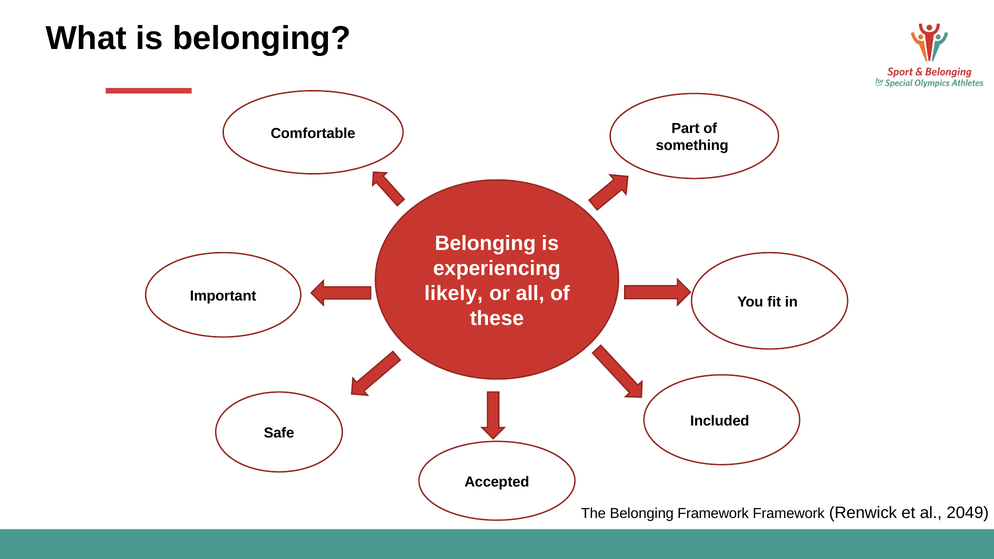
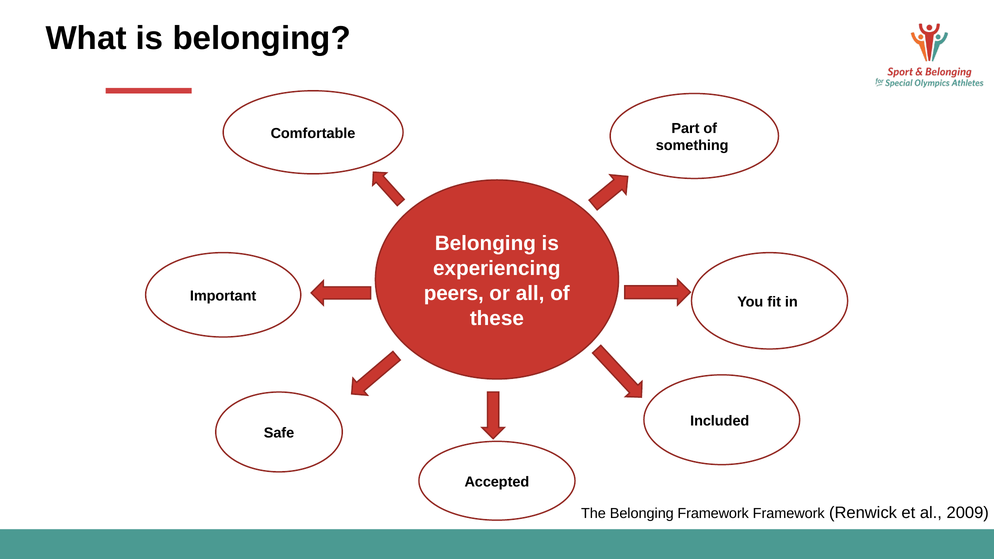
likely: likely -> peers (454, 293)
2049: 2049 -> 2009 (968, 513)
